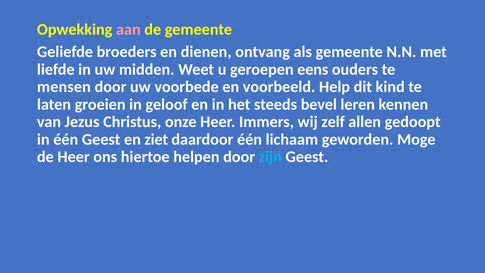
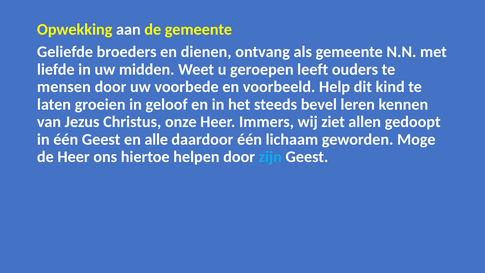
aan colour: pink -> white (128, 29)
eens: eens -> leeft (313, 69)
zelf: zelf -> ziet (333, 122)
ziet: ziet -> alle (156, 139)
